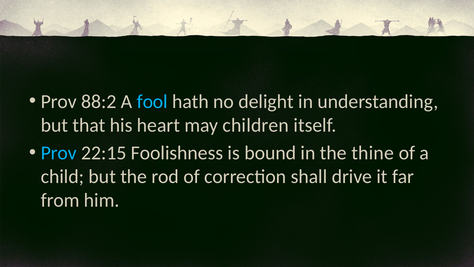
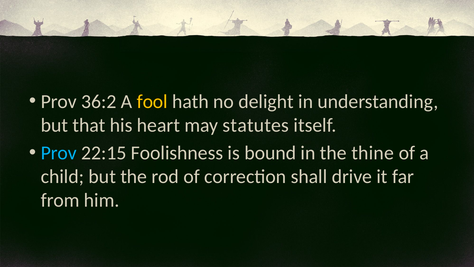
88:2: 88:2 -> 36:2 (99, 101)
fool colour: light blue -> yellow (152, 101)
children: children -> statutes (256, 125)
